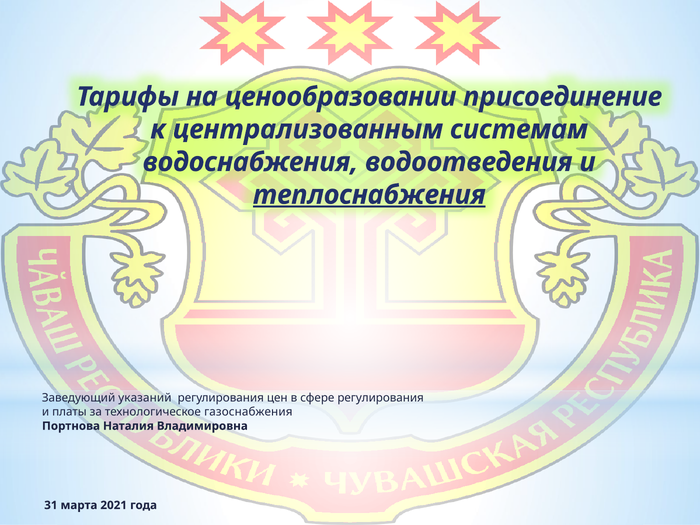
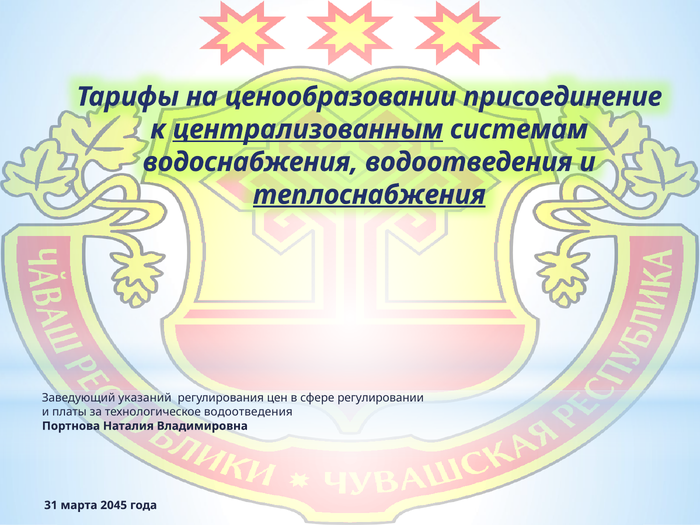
централизованным underline: none -> present (308, 129)
сфере регулирования: регулирования -> регулировании (381, 398)
технологическое газоснабжения: газоснабжения -> водоотведения (248, 412)
2021: 2021 -> 2045 (114, 505)
